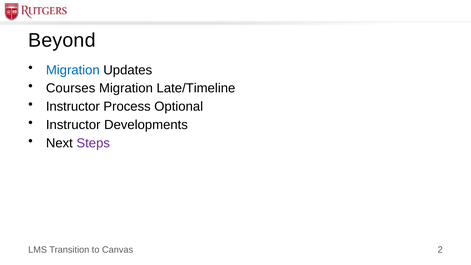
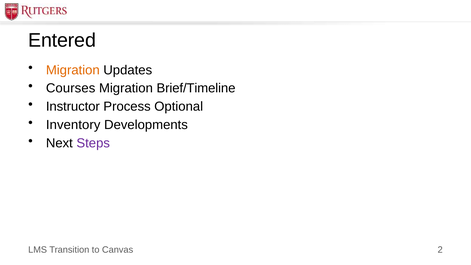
Beyond: Beyond -> Entered (62, 41)
Migration colour: blue -> orange (73, 70)
Late/Timeline: Late/Timeline -> Brief/Timeline (196, 88)
Instructor: Instructor -> Inventory (73, 125)
